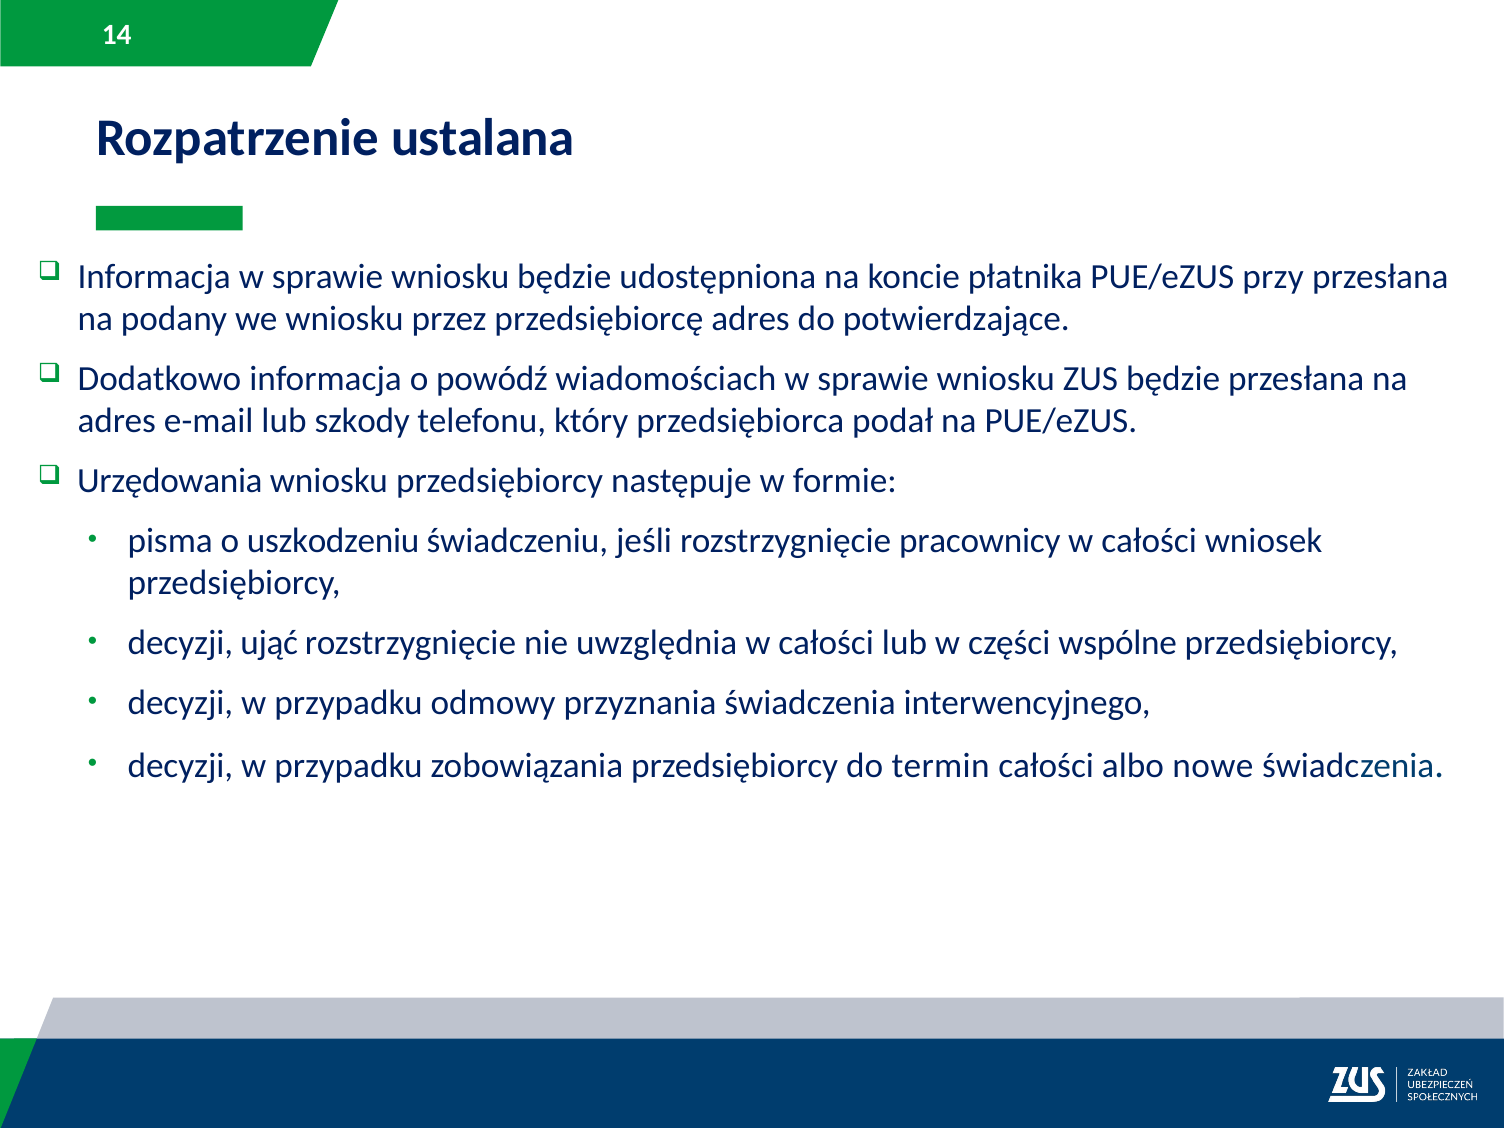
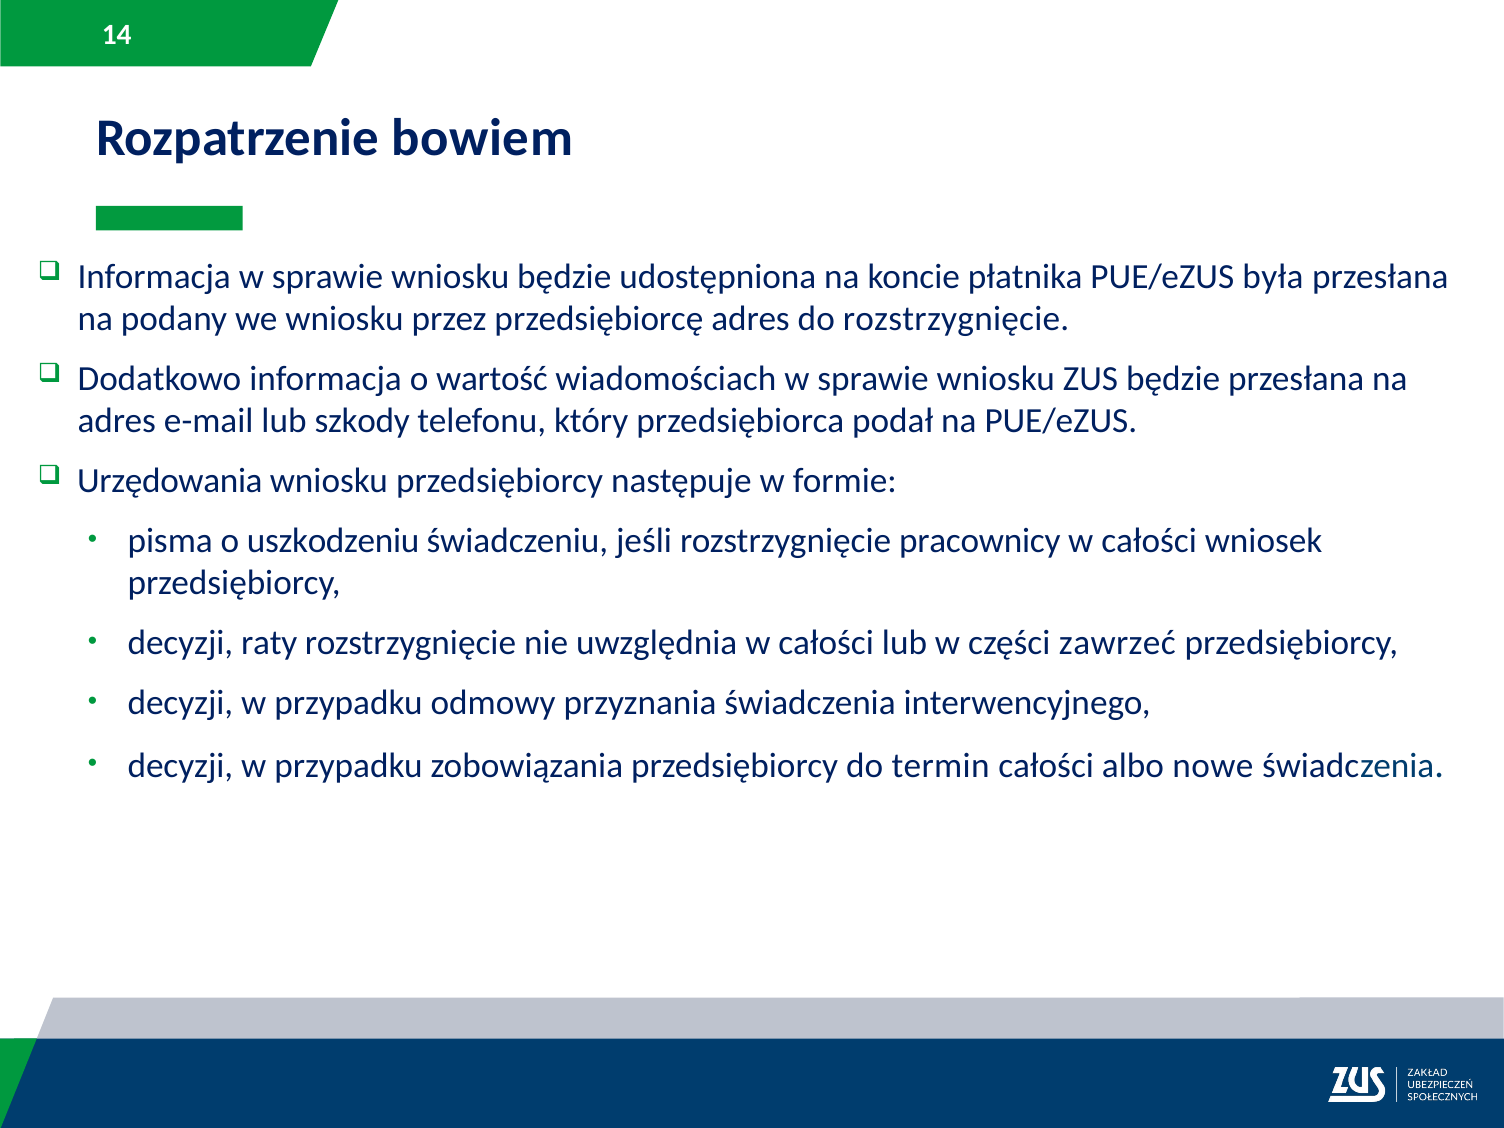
ustalana: ustalana -> bowiem (482, 138)
przy: przy -> była (1273, 276)
do potwierdzające: potwierdzające -> rozstrzygnięcie (956, 319)
powódź: powódź -> wartość (492, 379)
ująć: ująć -> raty (269, 643)
wspólne: wspólne -> zawrzeć (1117, 643)
